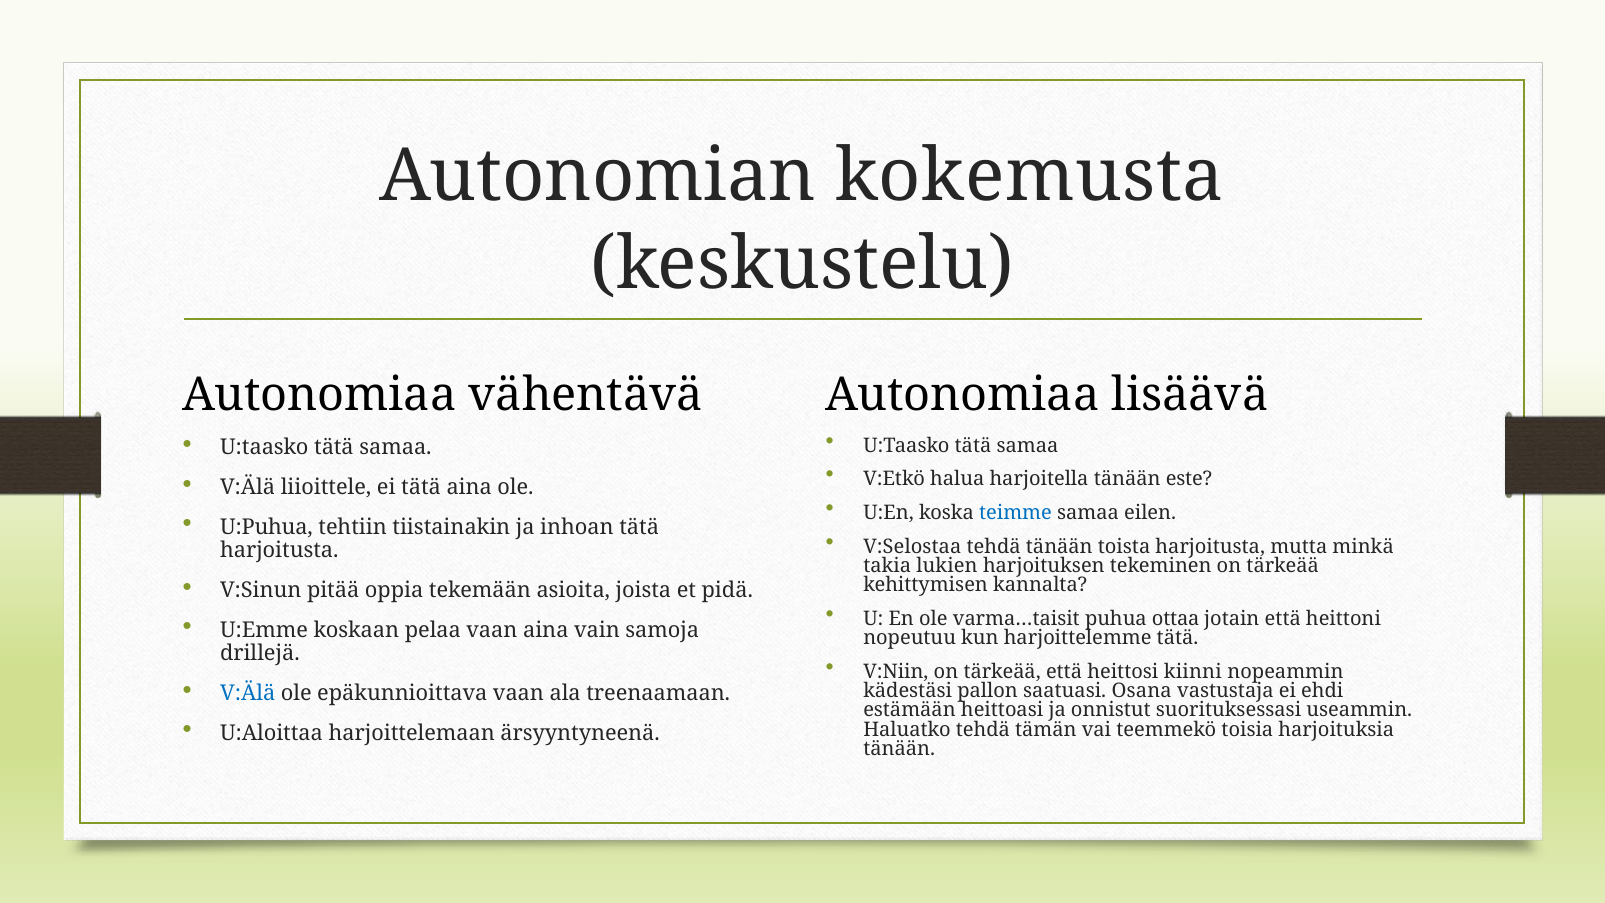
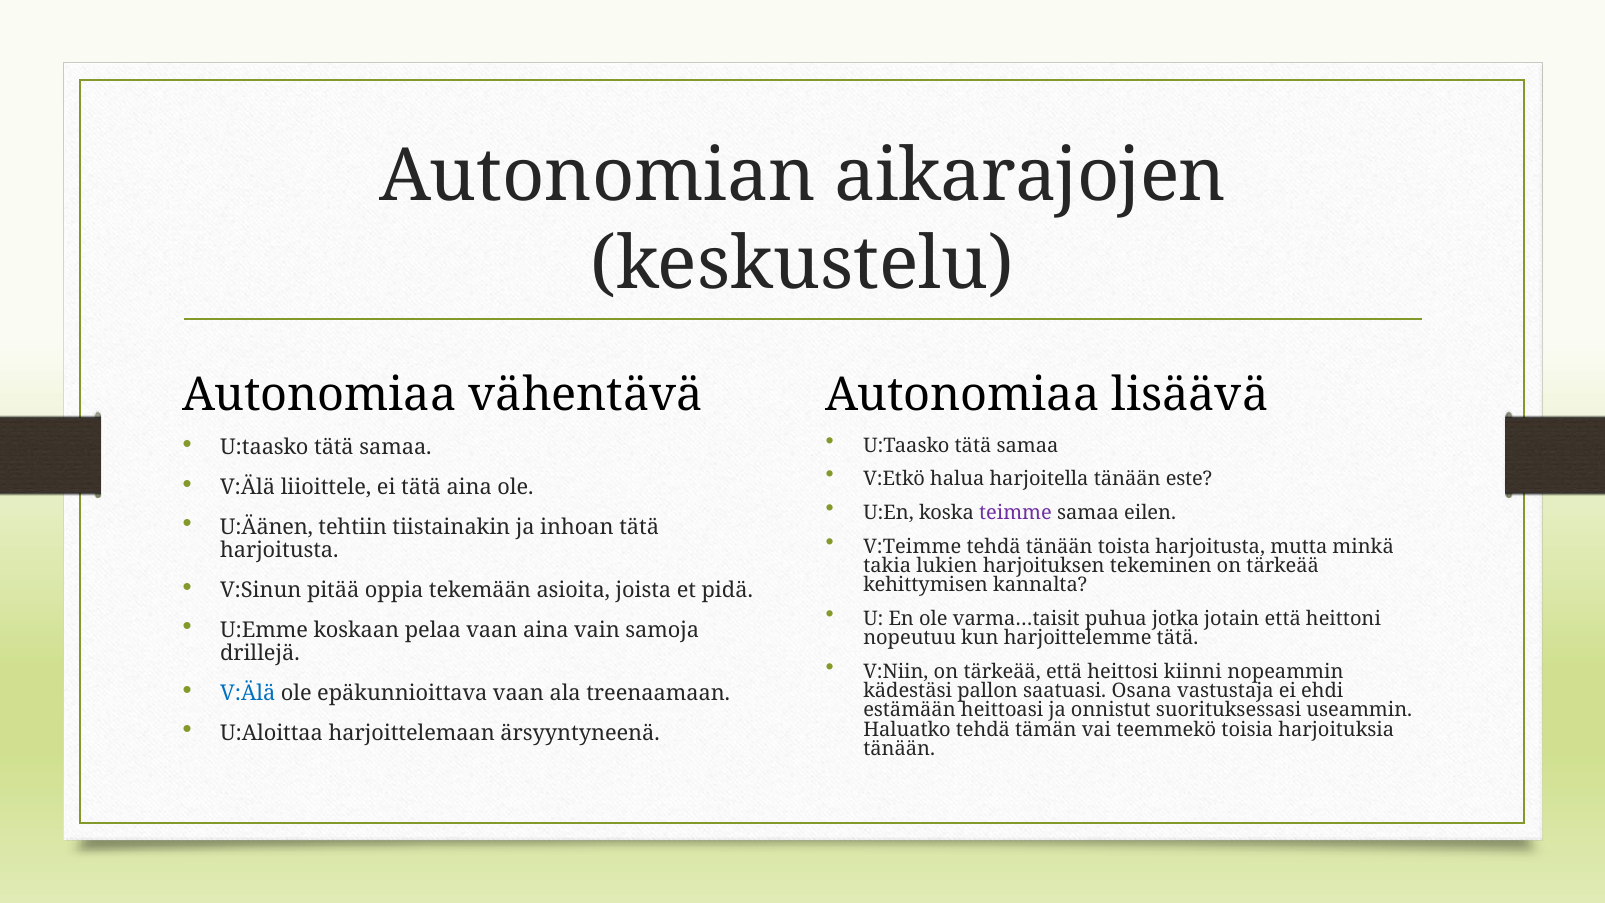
kokemusta: kokemusta -> aikarajojen (1031, 176)
teimme colour: blue -> purple (1015, 513)
U:Puhua: U:Puhua -> U:Äänen (267, 527)
V:Selostaa: V:Selostaa -> V:Teimme (912, 547)
ottaa: ottaa -> jotka (1176, 619)
